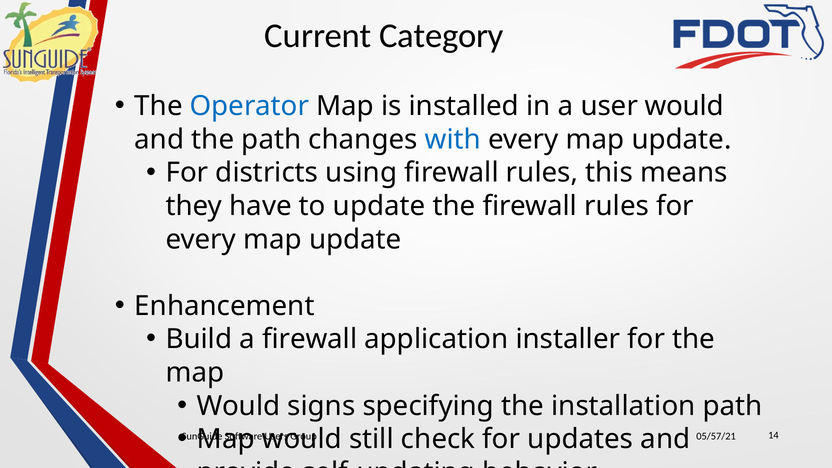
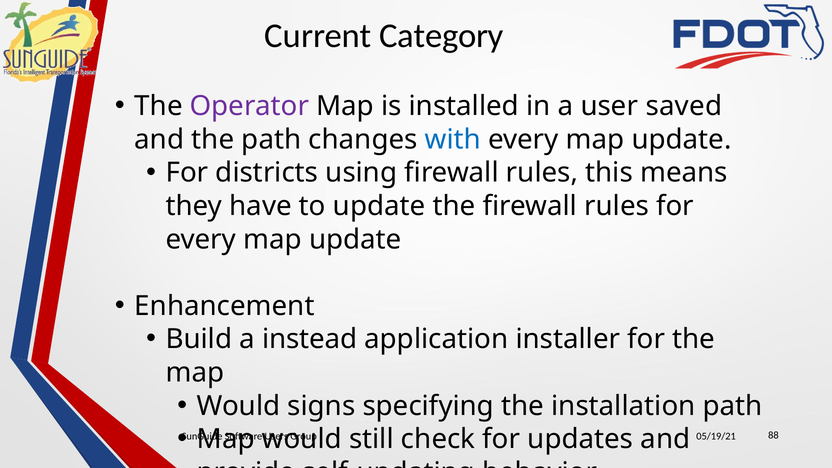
Operator colour: blue -> purple (249, 106)
user would: would -> saved (684, 106)
a firewall: firewall -> instead (310, 339)
05/57/21: 05/57/21 -> 05/19/21 (716, 436)
14: 14 -> 88 (773, 435)
